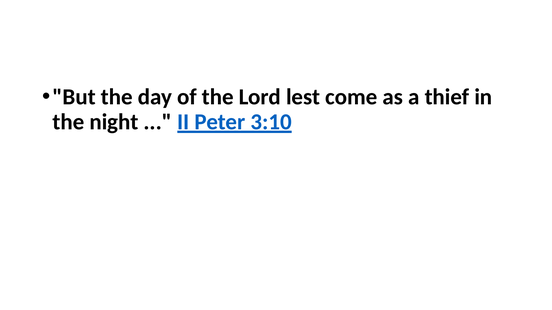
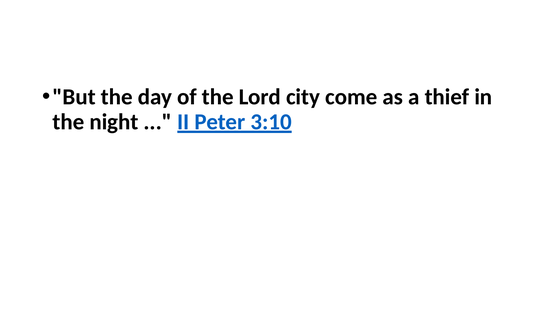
lest: lest -> city (303, 97)
